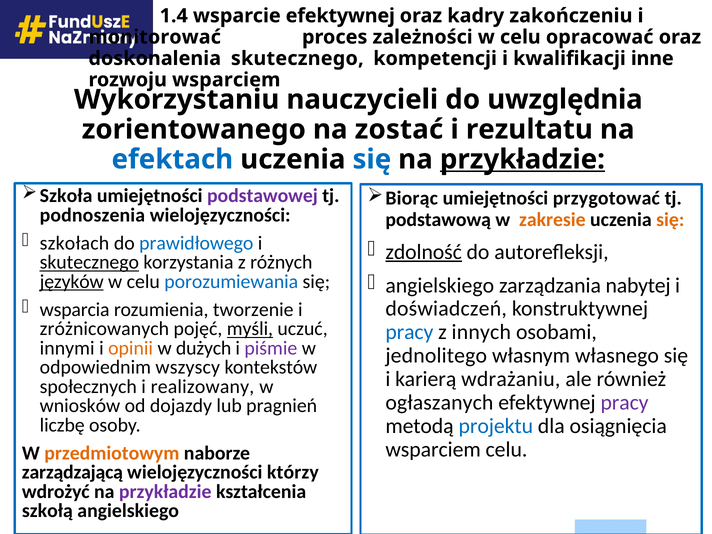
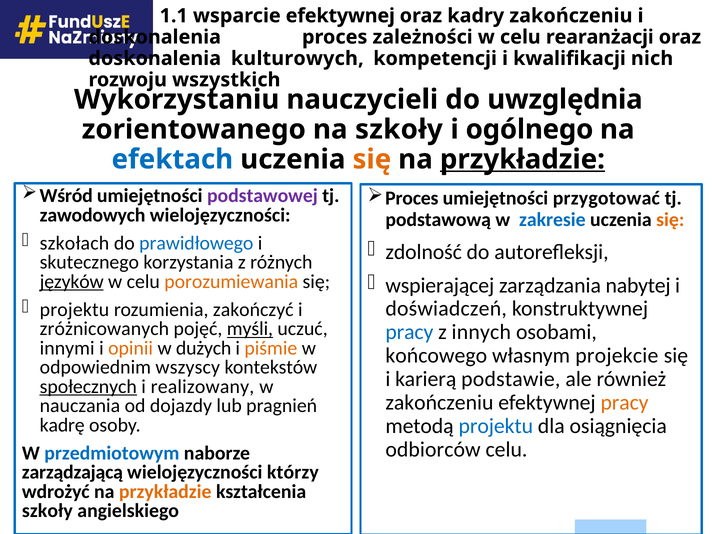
1.4: 1.4 -> 1.1 (174, 16)
monitorować: monitorować -> doskonalenia (155, 37)
opracować: opracować -> rearanżacji (600, 37)
doskonalenia skutecznego: skutecznego -> kulturowych (297, 58)
inne: inne -> nich (652, 58)
rozwoju wsparciem: wsparciem -> wszystkich (226, 80)
na zostać: zostać -> szkoły (399, 129)
rezultatu: rezultatu -> ogólnego (529, 129)
się colour: blue -> orange (372, 159)
Szkoła: Szkoła -> Wśród (66, 196)
Biorąc: Biorąc -> Proces (412, 198)
podnoszenia: podnoszenia -> zawodowych (93, 215)
zakresie colour: orange -> blue (552, 220)
zdolność underline: present -> none (424, 252)
skutecznego underline: present -> none (89, 262)
porozumiewania colour: blue -> orange (231, 282)
angielskiego: angielskiego -> wspierającej (440, 285)
wsparcia: wsparcia -> projektu (74, 310)
tworzenie: tworzenie -> zakończyć (253, 310)
piśmie colour: purple -> orange (271, 348)
jednolitego: jednolitego -> końcowego (436, 356)
własnego: własnego -> projekcie (617, 356)
wdrażaniu: wdrażaniu -> podstawie (511, 379)
społecznych underline: none -> present (88, 387)
ogłaszanych: ogłaszanych -> zakończeniu (439, 403)
pracy colour: purple -> orange (625, 403)
wniosków: wniosków -> nauczania (80, 406)
liczbę: liczbę -> kadrę (62, 425)
wsparciem: wsparciem -> odbiorców (433, 450)
przedmiotowym colour: orange -> blue (112, 453)
przykładzie colour: purple -> orange (165, 492)
szkołą: szkołą -> szkoły (47, 511)
